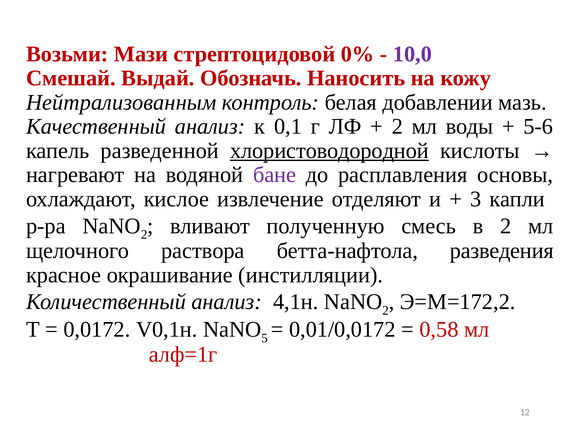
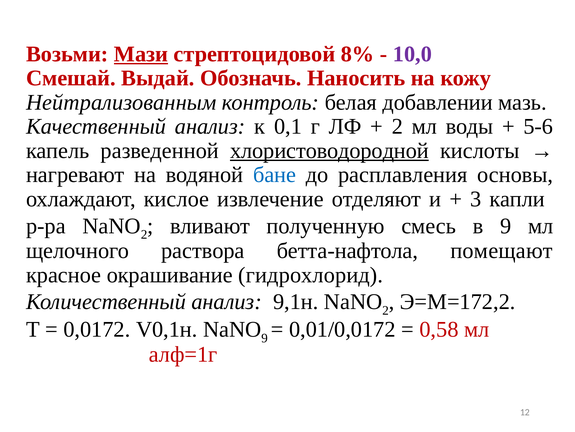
Мази underline: none -> present (141, 54)
0%: 0% -> 8% (358, 54)
бане colour: purple -> blue (275, 175)
в 2: 2 -> 9 (506, 226)
разведения: разведения -> помещают (502, 250)
инстилляции: инстилляции -> гидрохлорид (311, 275)
4,1н: 4,1н -> 9,1н (296, 301)
5: 5 -> 9 (264, 338)
